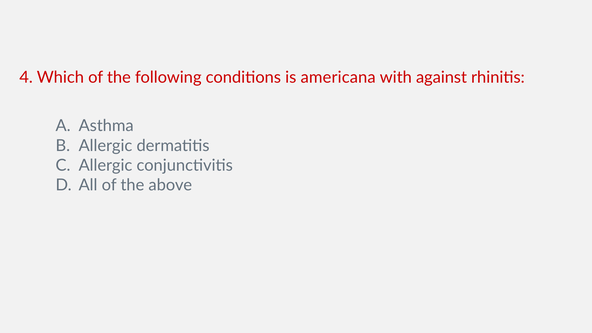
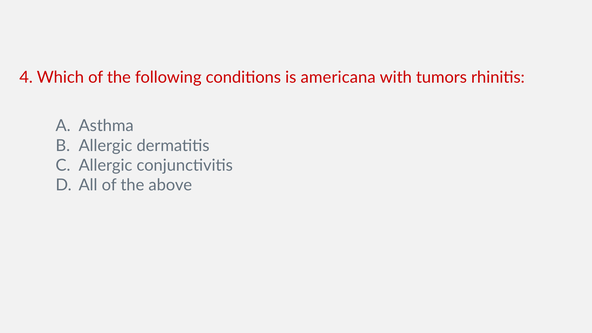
against: against -> tumors (441, 77)
